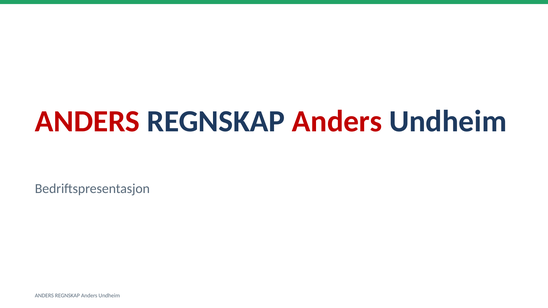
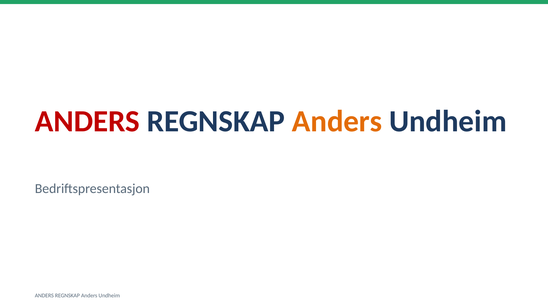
Anders colour: red -> orange (337, 122)
